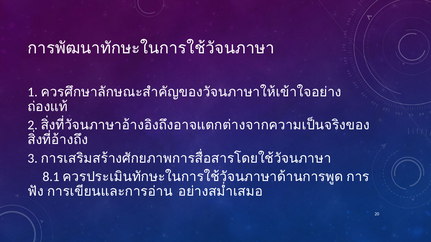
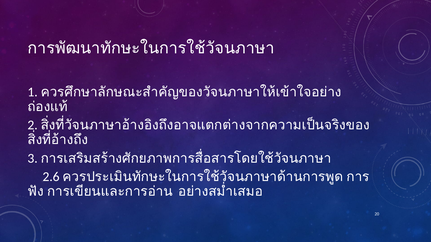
8.1: 8.1 -> 2.6 (51, 177)
